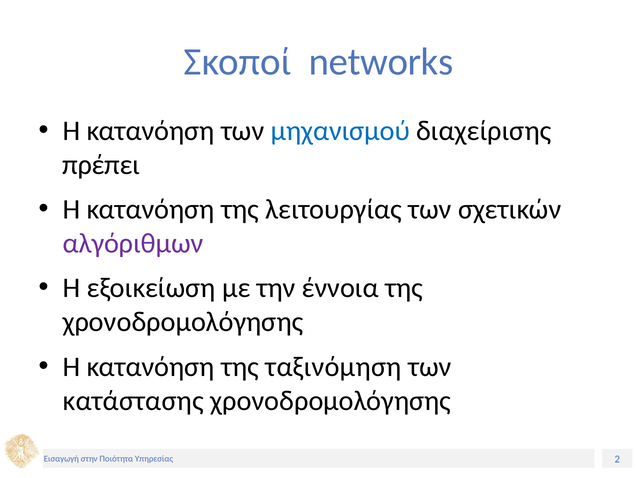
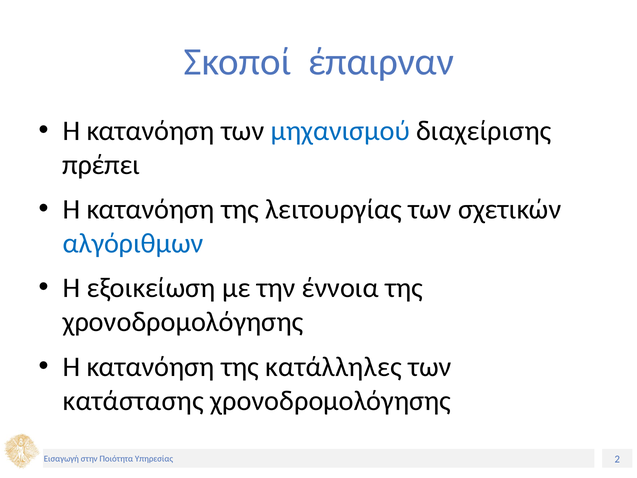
networks: networks -> έπαιρναν (381, 62)
αλγόριθμων colour: purple -> blue (133, 243)
ταξινόμηση: ταξινόμηση -> κατάλληλες (334, 366)
